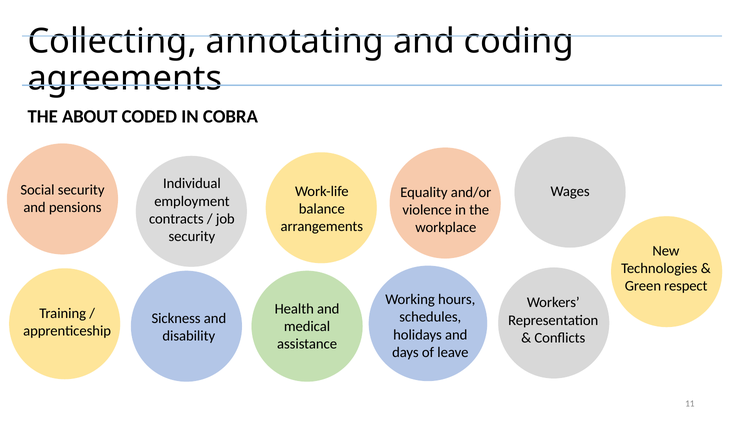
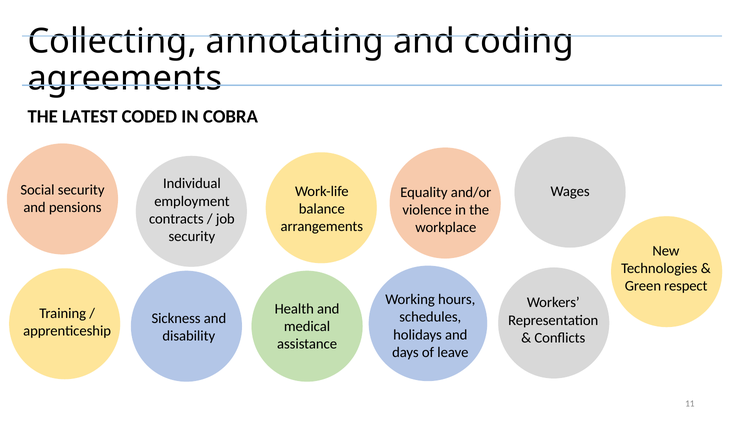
ABOUT: ABOUT -> LATEST (90, 116)
